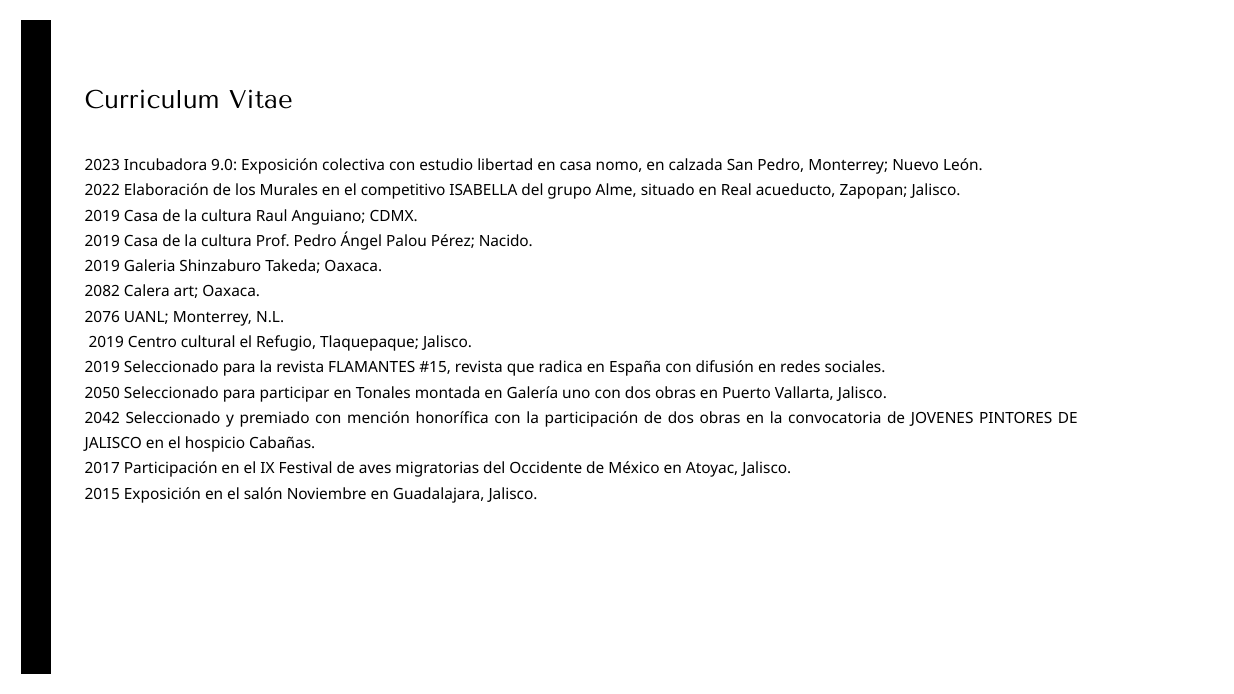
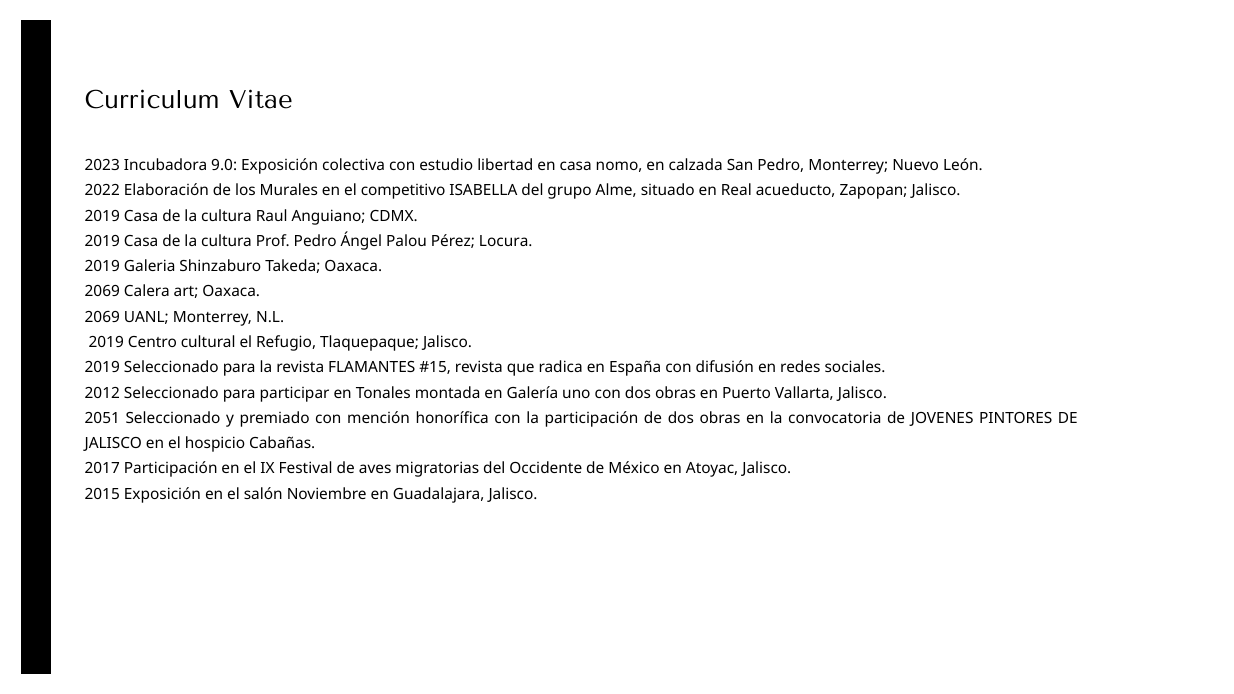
Nacido: Nacido -> Locura (506, 241)
2082: 2082 -> 2069 (102, 292)
2076: 2076 -> 2069 (102, 317)
2050: 2050 -> 2012 (102, 393)
2042: 2042 -> 2051 (102, 418)
